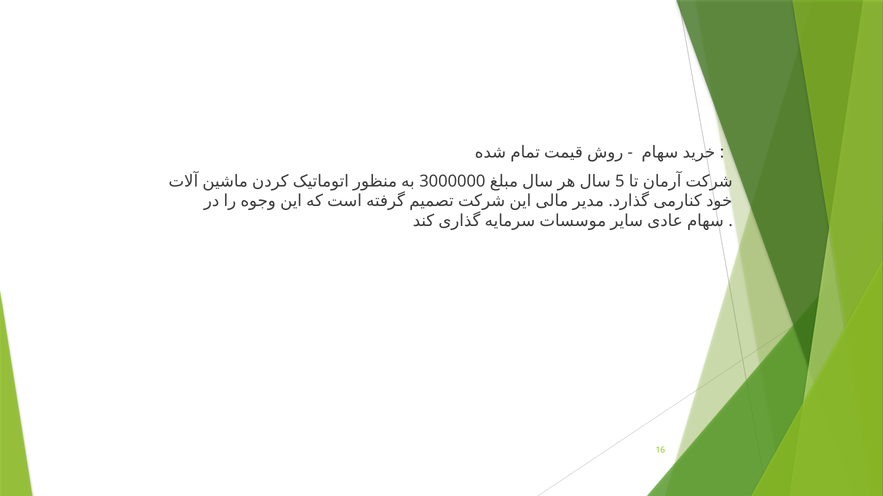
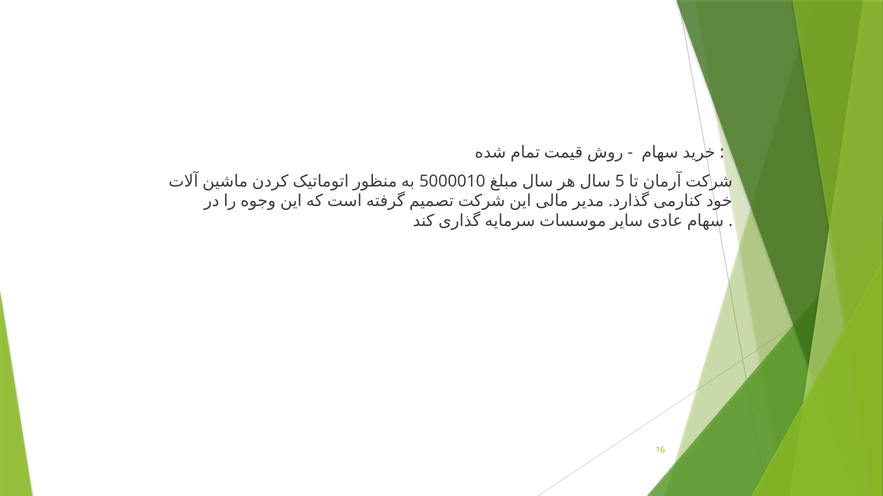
3000000: 3000000 -> 5000010 (452, 181)
